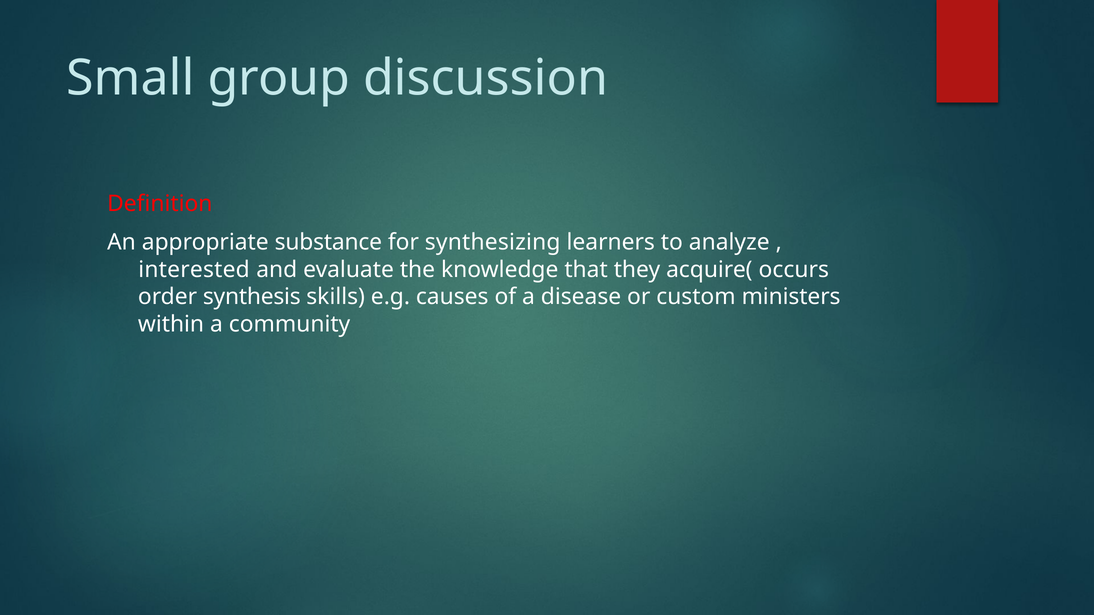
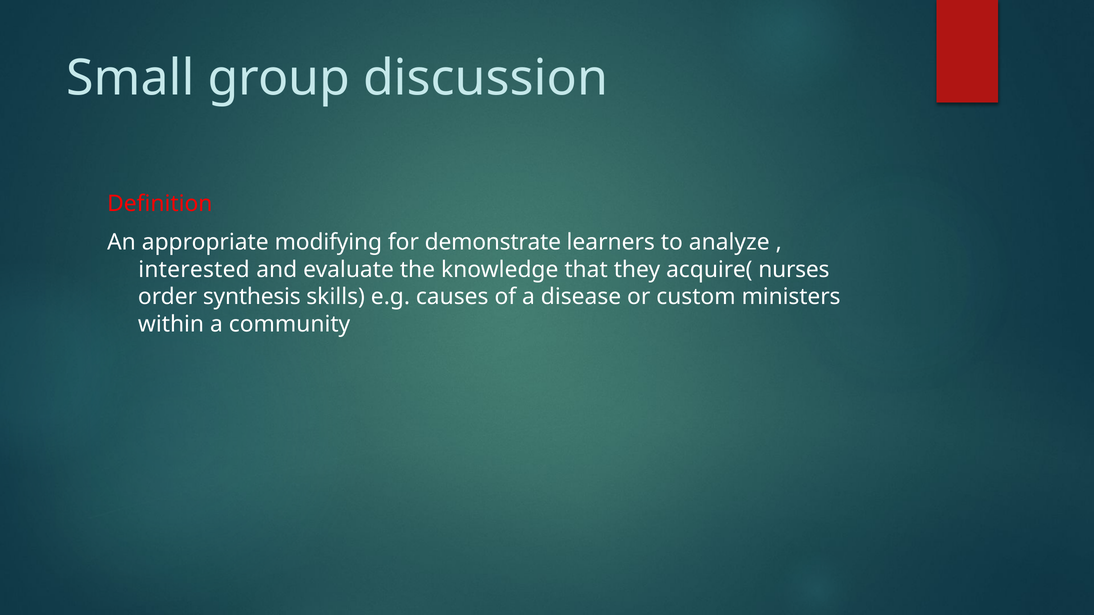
substance: substance -> modifying (328, 242)
synthesizing: synthesizing -> demonstrate (493, 242)
occurs: occurs -> nurses (794, 270)
